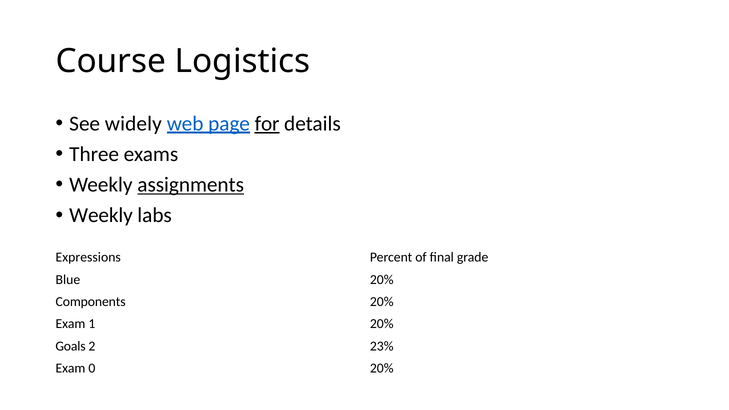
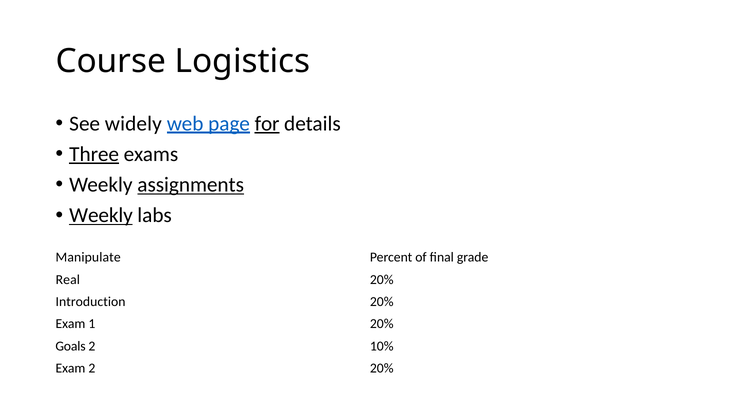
Three underline: none -> present (94, 154)
Weekly underline: none -> present (101, 215)
Expressions: Expressions -> Manipulate (88, 257)
Blue: Blue -> Real (68, 280)
Components: Components -> Introduction (91, 302)
23%: 23% -> 10% (382, 346)
Exam 0: 0 -> 2 (92, 368)
